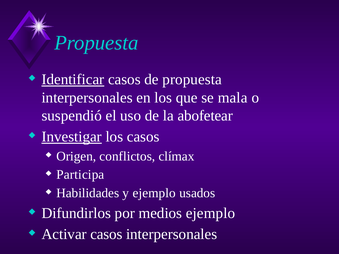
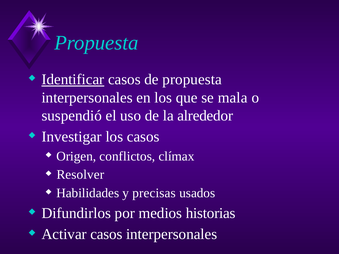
abofetear: abofetear -> alrededor (205, 116)
Investigar underline: present -> none (72, 137)
Participa: Participa -> Resolver (80, 175)
y ejemplo: ejemplo -> precisas (154, 193)
medios ejemplo: ejemplo -> historias (211, 213)
